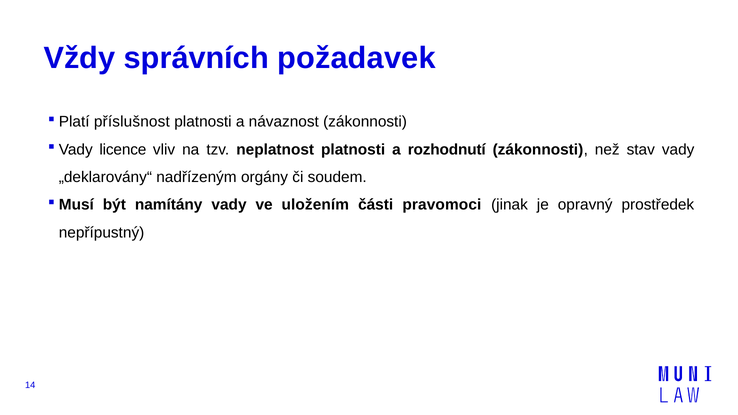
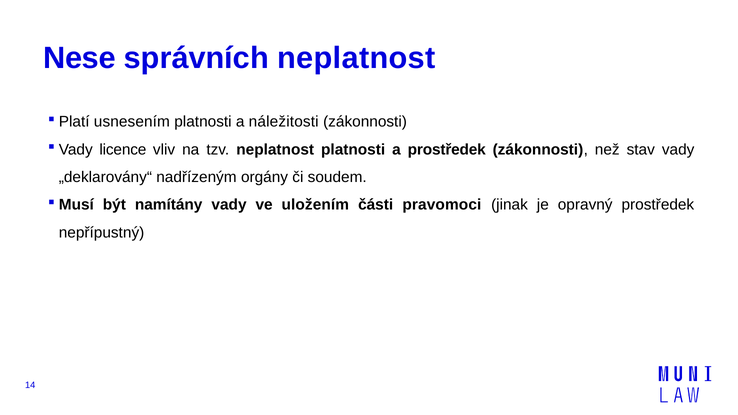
Vždy: Vždy -> Nese (80, 58)
správních požadavek: požadavek -> neplatnost (356, 58)
příslušnost: příslušnost -> usnesením (132, 122)
návaznost: návaznost -> náležitosti (284, 122)
a rozhodnutí: rozhodnutí -> prostředek (447, 150)
